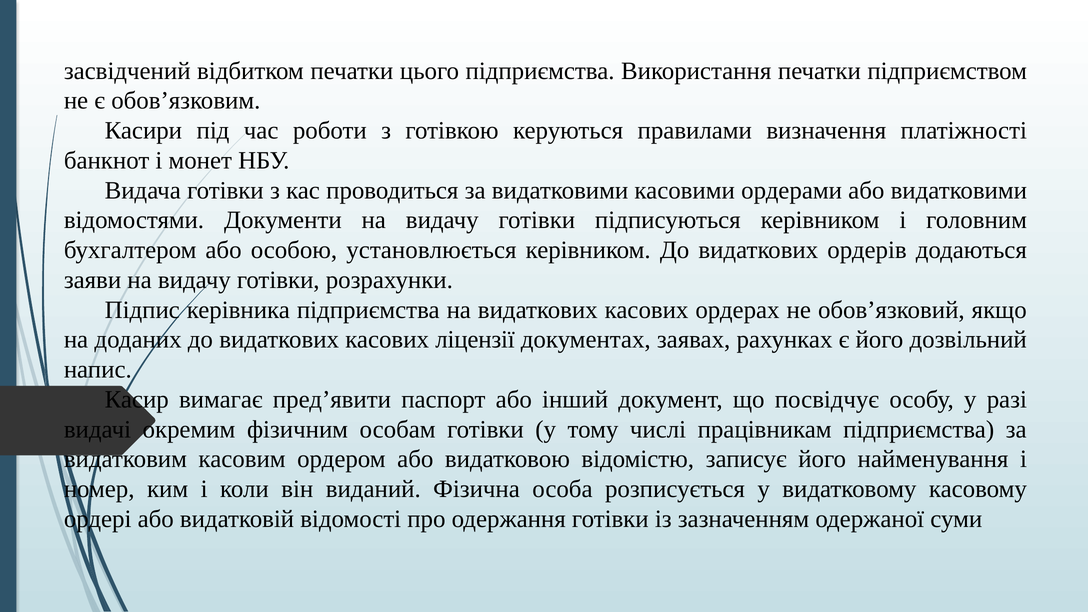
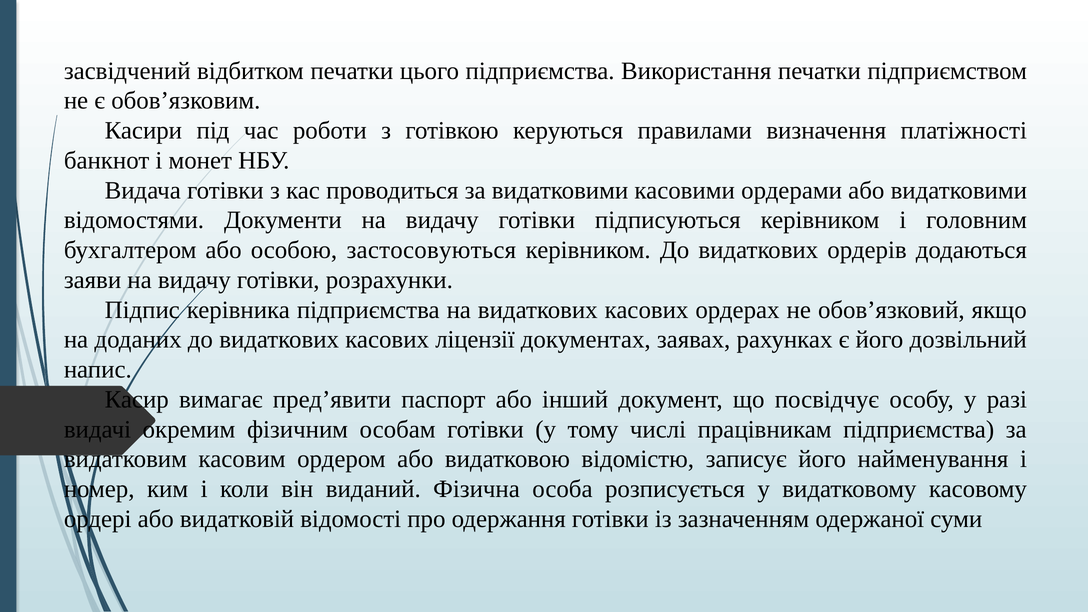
установлюється: установлюється -> застосовуються (431, 250)
